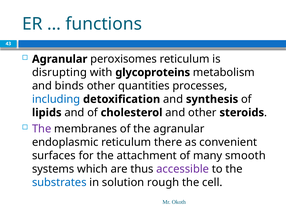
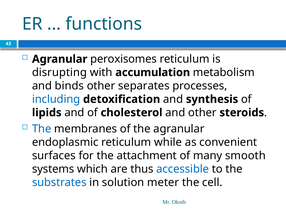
glycoproteins: glycoproteins -> accumulation (153, 72)
quantities: quantities -> separates (144, 86)
The colour: purple -> blue (42, 128)
there: there -> while (168, 142)
accessible colour: purple -> blue (183, 169)
rough: rough -> meter (163, 182)
